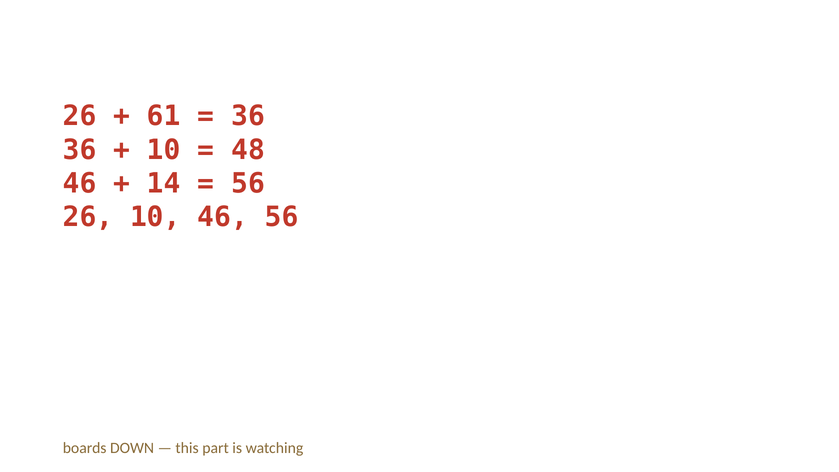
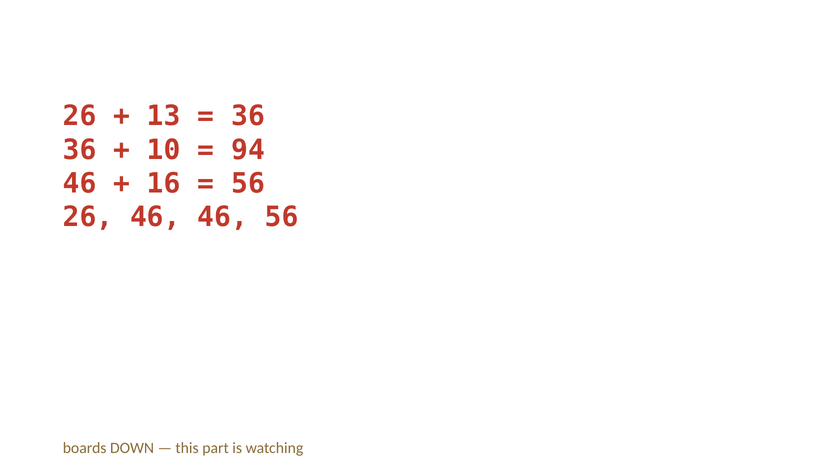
61: 61 -> 13 (164, 116)
48: 48 -> 94 (248, 150)
14: 14 -> 16 (164, 183)
26 10: 10 -> 46 (155, 217)
